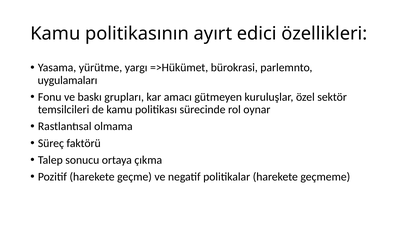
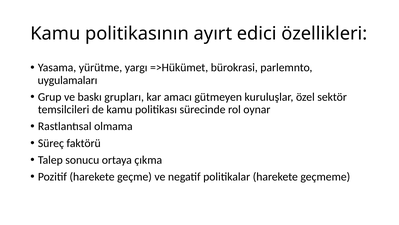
Fonu: Fonu -> Grup (50, 97)
